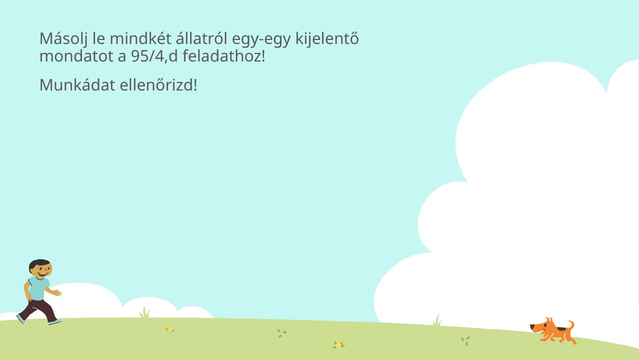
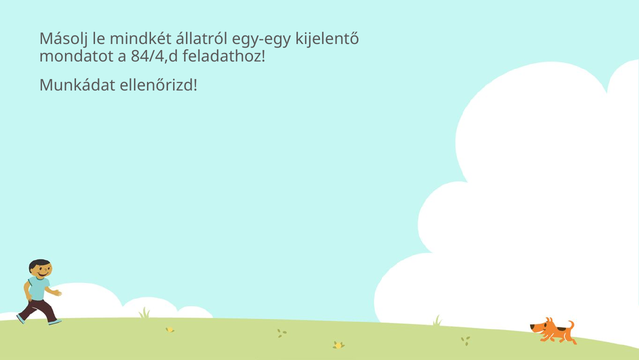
95/4,d: 95/4,d -> 84/4,d (155, 56)
